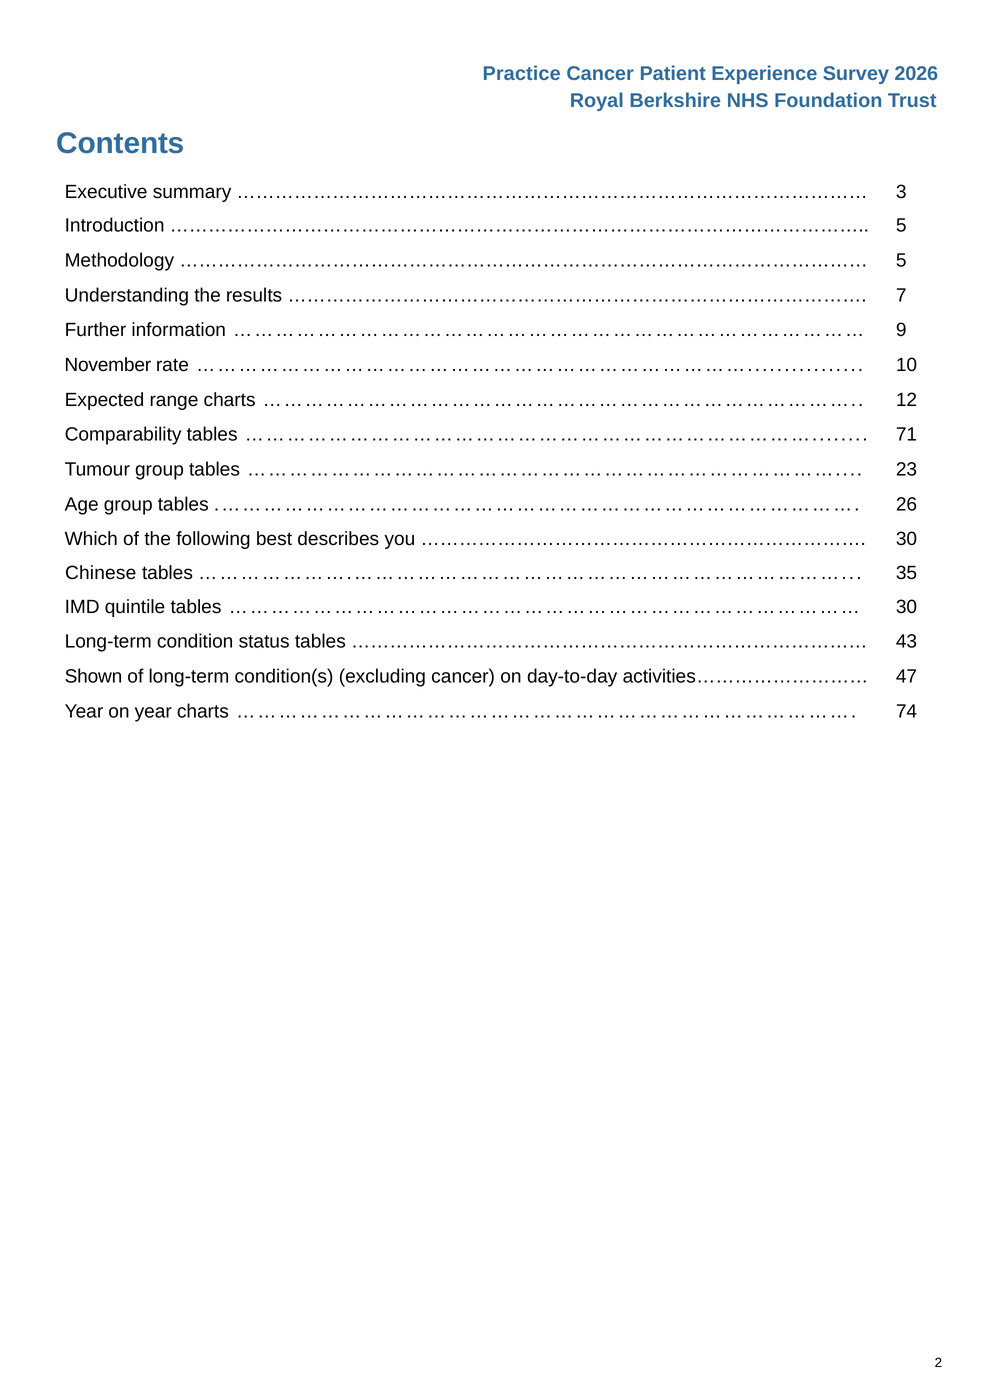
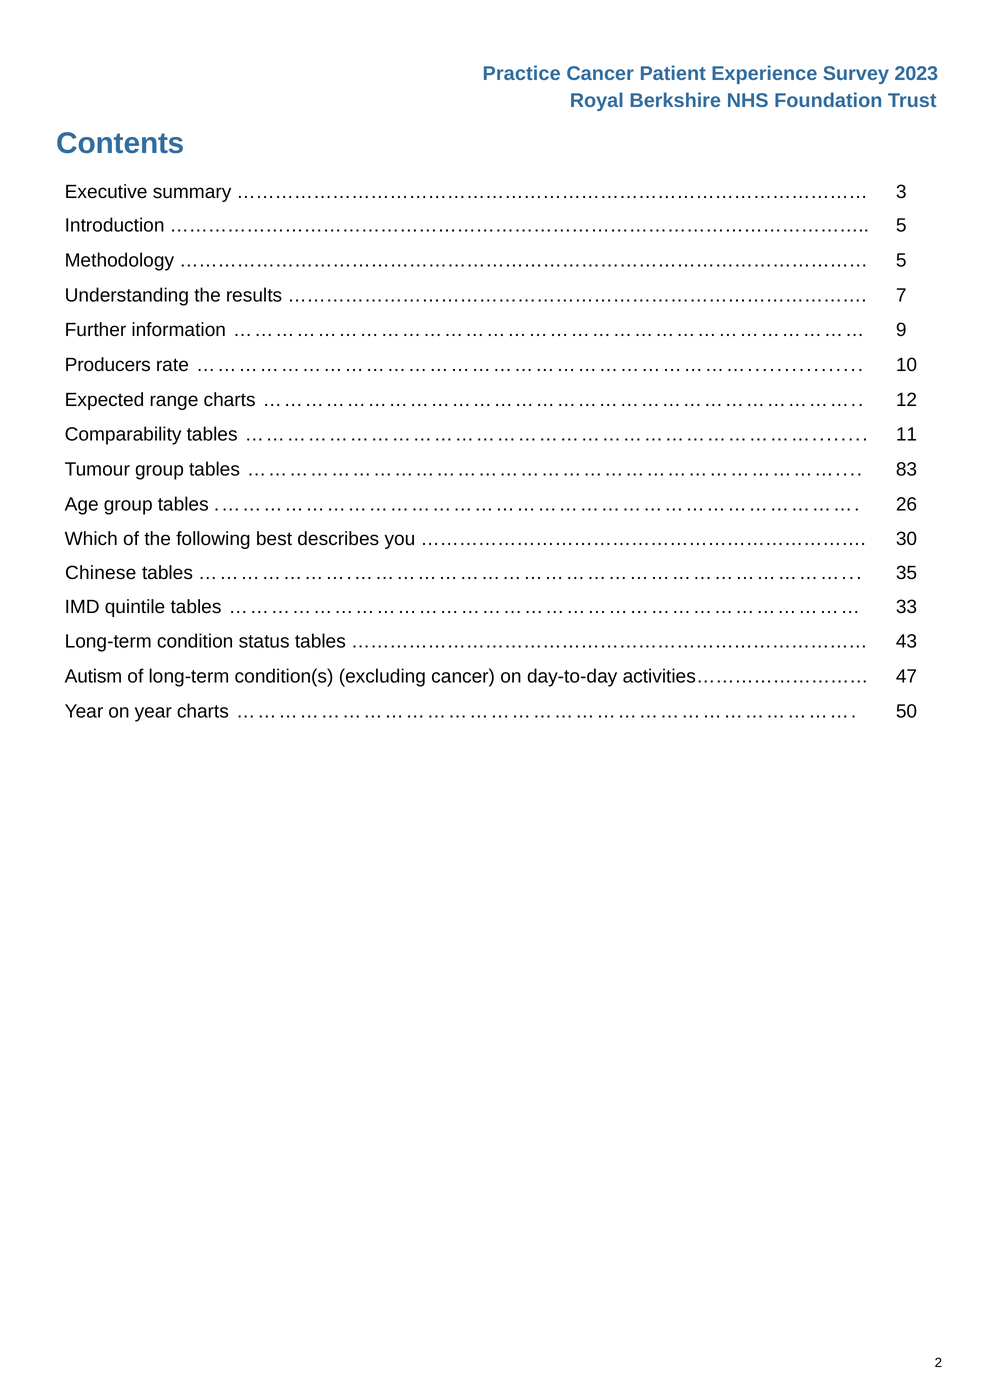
2026: 2026 -> 2023 (916, 74)
November: November -> Producers (108, 365)
71: 71 -> 11 (906, 435)
23: 23 -> 83 (906, 469)
30: 30 -> 33 (906, 607)
Shown: Shown -> Autism (93, 677)
74: 74 -> 50 (906, 711)
